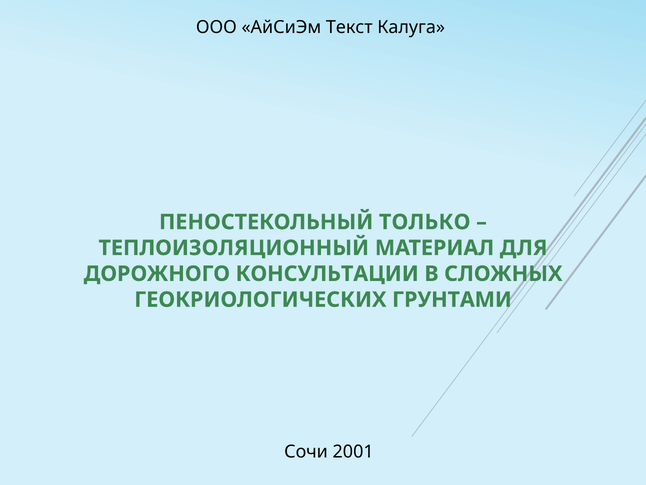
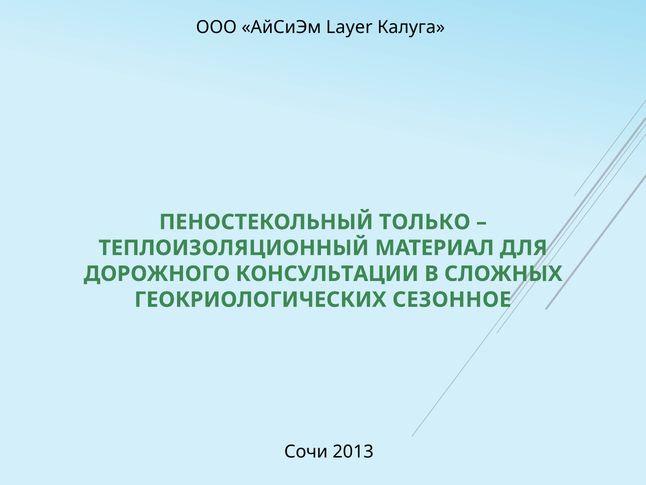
Текст: Текст -> Layer (349, 27)
ГРУНТАМИ: ГРУНТАМИ -> СЕЗОННОЕ (452, 299)
2001: 2001 -> 2013 (353, 451)
